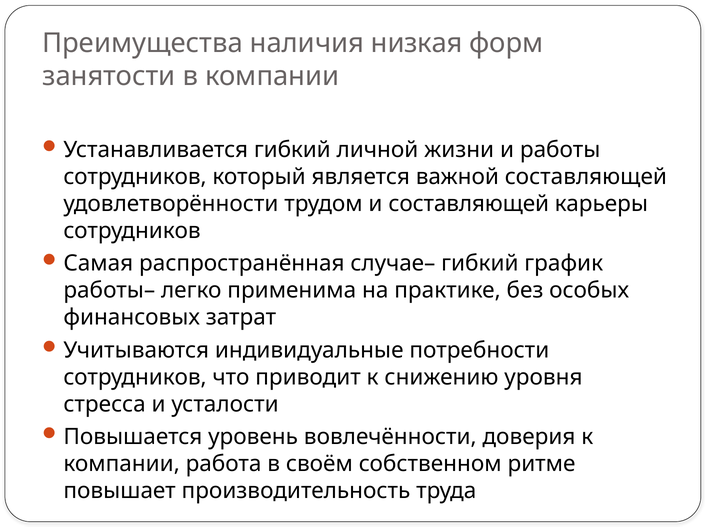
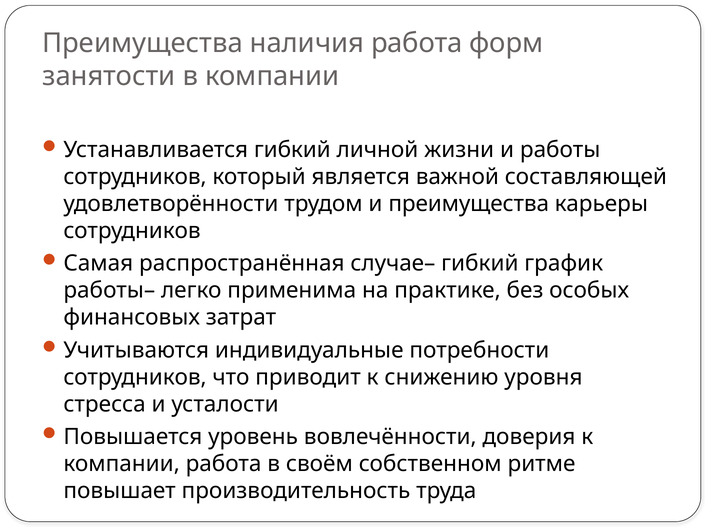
наличия низкая: низкая -> работа (417, 43)
и составляющей: составляющей -> преимущества (469, 204)
